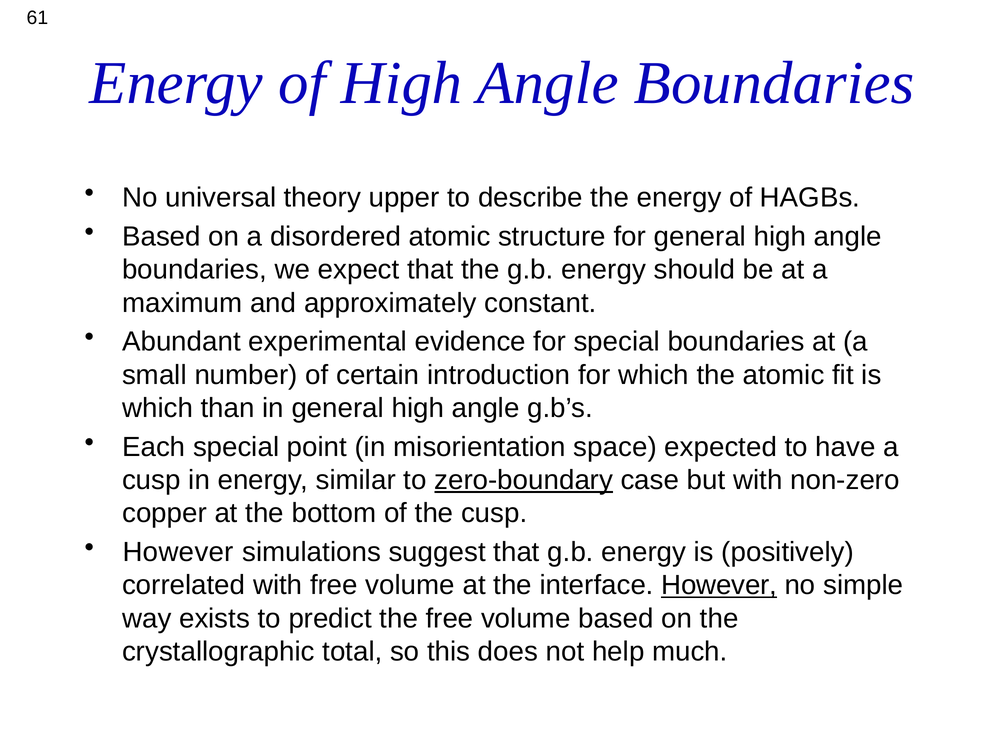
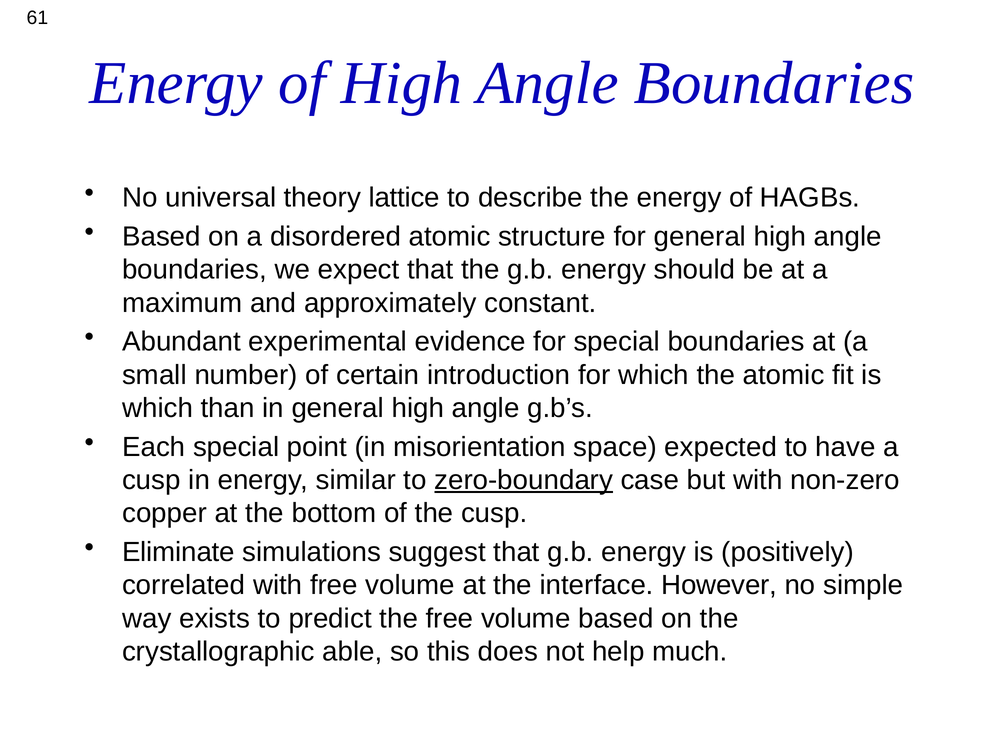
upper: upper -> lattice (404, 198)
However: However -> Eliminate (178, 553)
However underline: present -> none (719, 586)
total: total -> able (352, 652)
